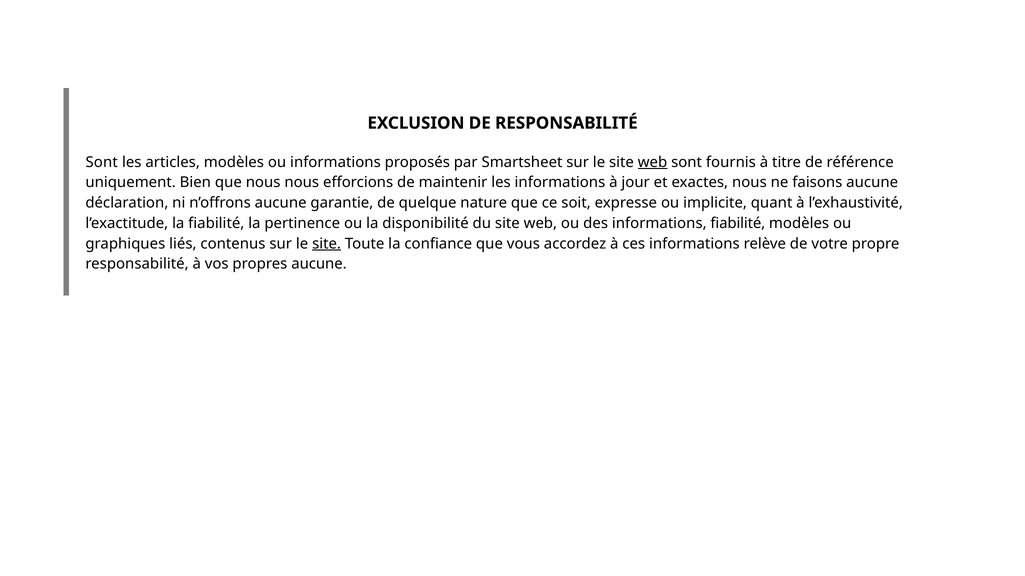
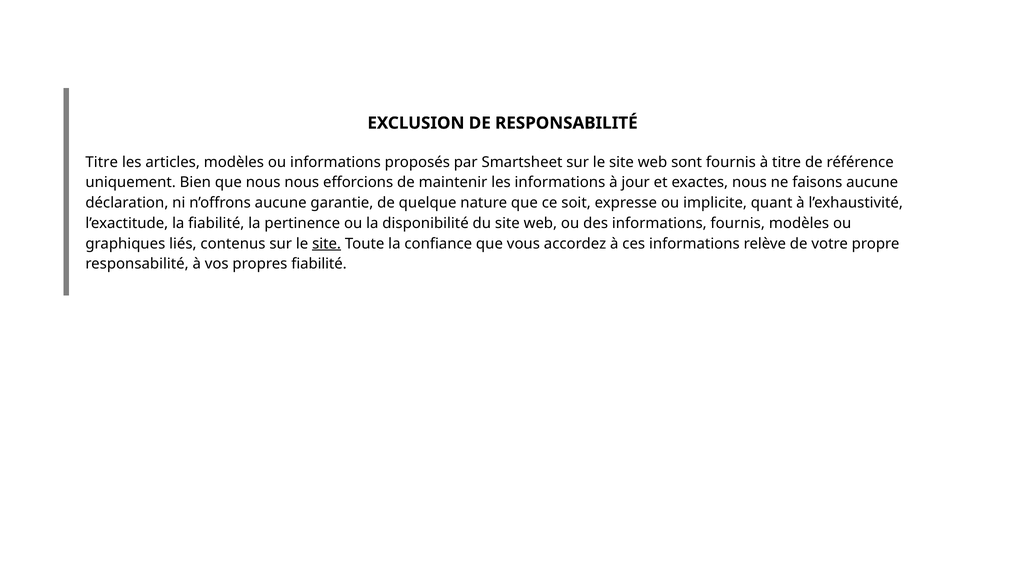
Sont: Sont -> Titre (102, 162)
web underline: present -> none (653, 162)
informations fiabilité: fiabilité -> fournis (738, 223)
propres aucune: aucune -> fiabilité (319, 264)
